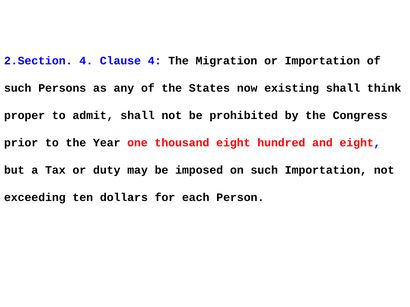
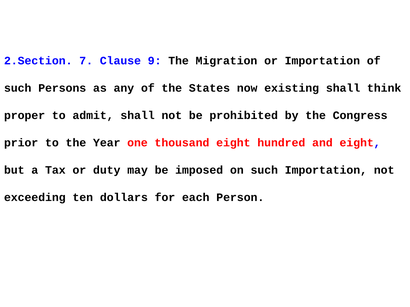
4: 4 -> 7 (86, 61)
Clause 4: 4 -> 9 (155, 61)
